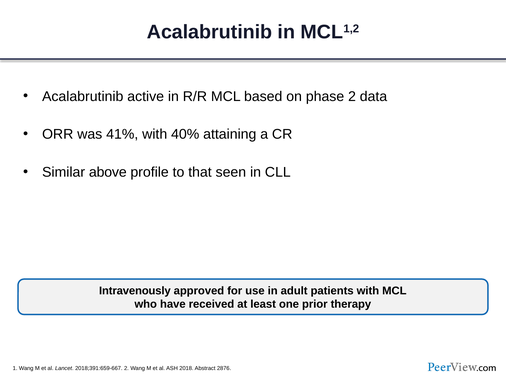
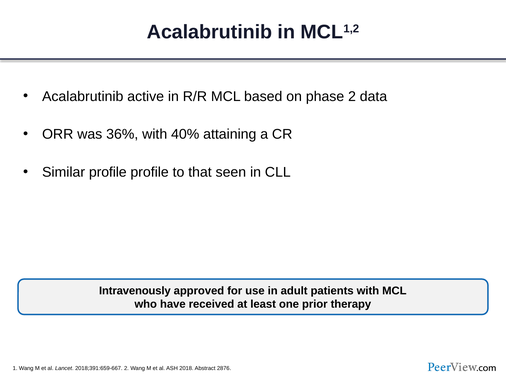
41%: 41% -> 36% (122, 135)
Similar above: above -> profile (108, 173)
